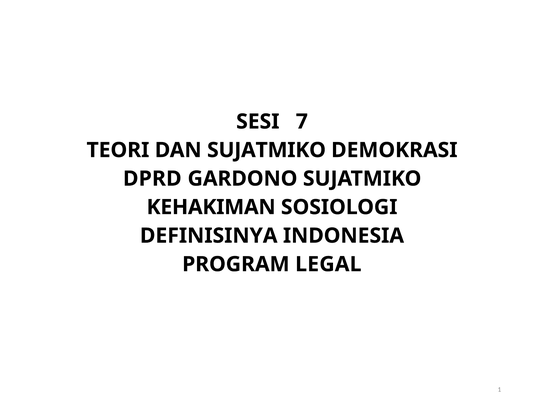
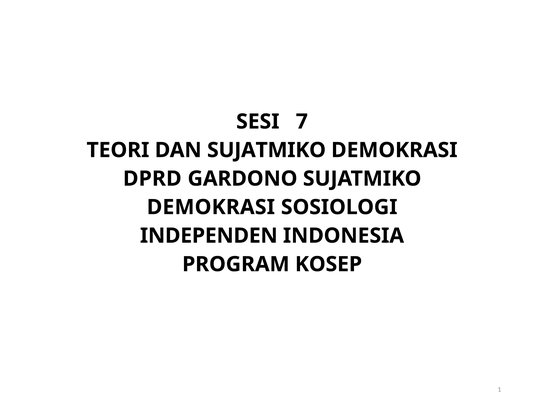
KEHAKIMAN: KEHAKIMAN -> DEMOKRASI (211, 207)
DEFINISINYA: DEFINISINYA -> INDEPENDEN (209, 236)
LEGAL: LEGAL -> KOSEP (328, 264)
